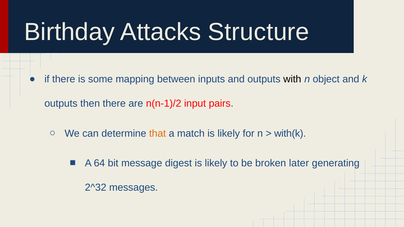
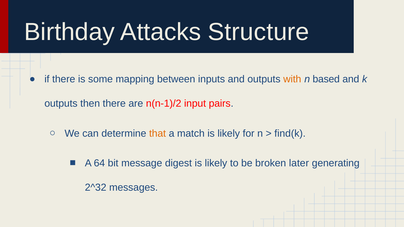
with colour: black -> orange (292, 79)
object: object -> based (326, 79)
with(k: with(k -> find(k (290, 134)
